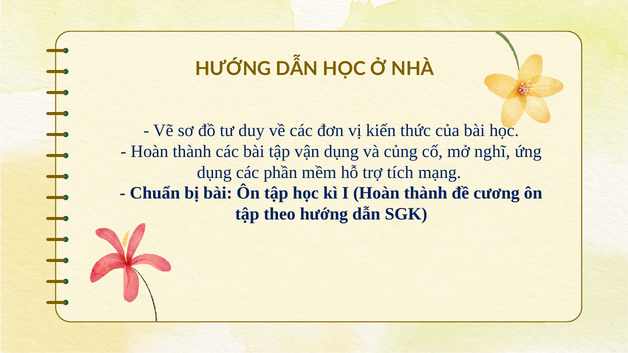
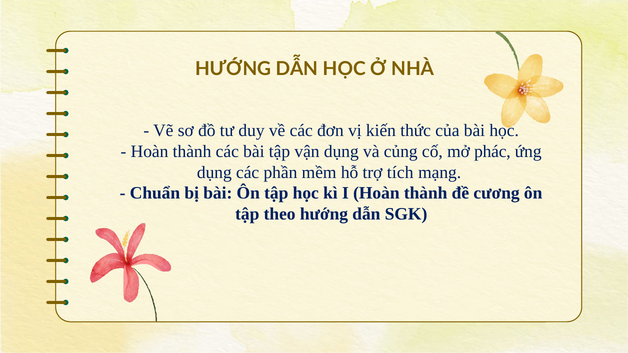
nghĩ: nghĩ -> phác (492, 152)
